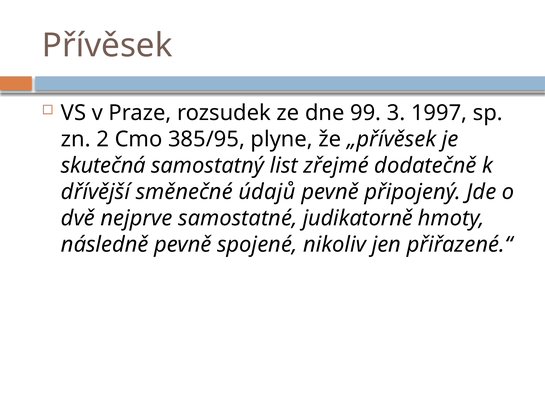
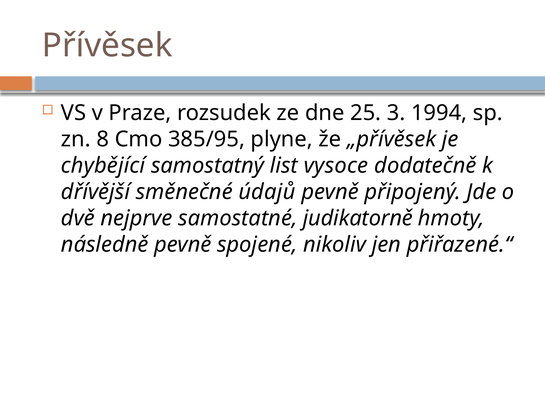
99: 99 -> 25 (366, 113)
1997: 1997 -> 1994 (439, 113)
2: 2 -> 8 (103, 139)
skutečná: skutečná -> chybějící (103, 165)
zřejmé: zřejmé -> vysoce (336, 165)
